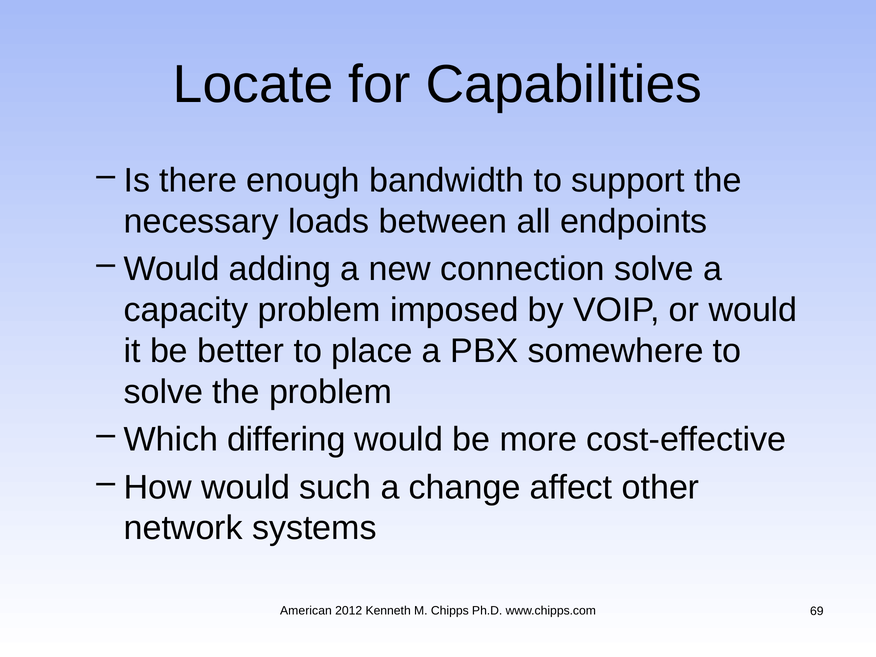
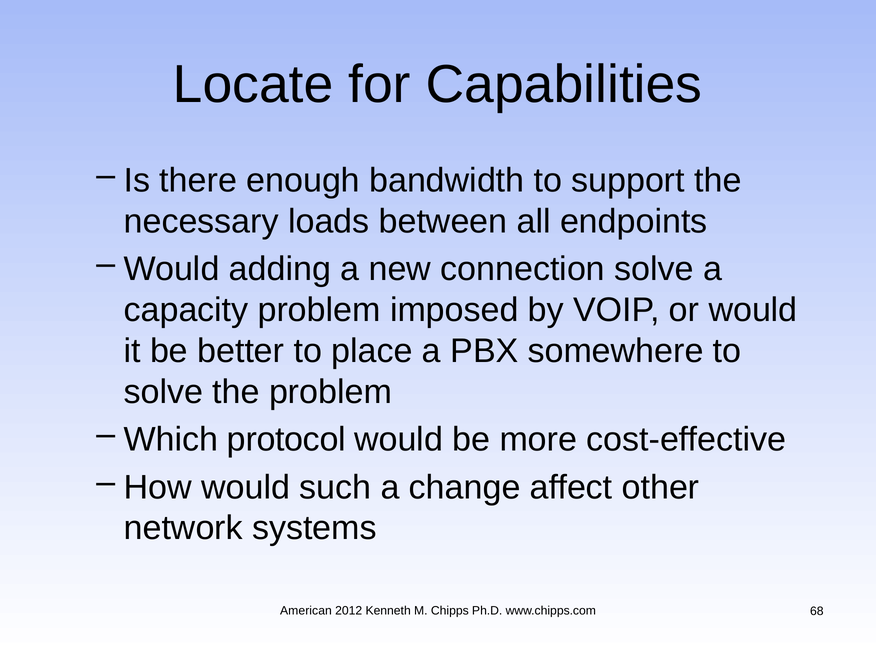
differing: differing -> protocol (286, 440)
69: 69 -> 68 (817, 611)
